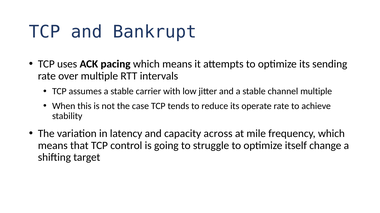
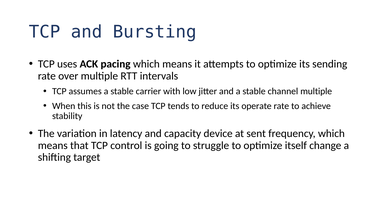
Bankrupt: Bankrupt -> Bursting (155, 32)
across: across -> device (218, 134)
mile: mile -> sent (256, 134)
